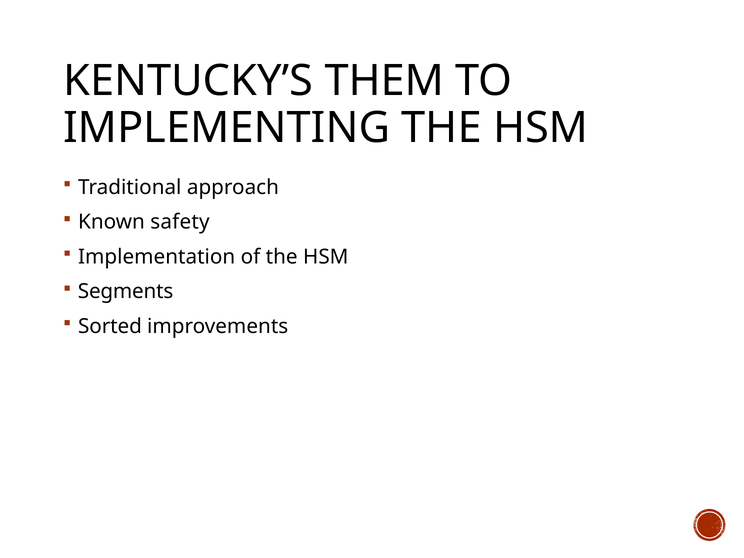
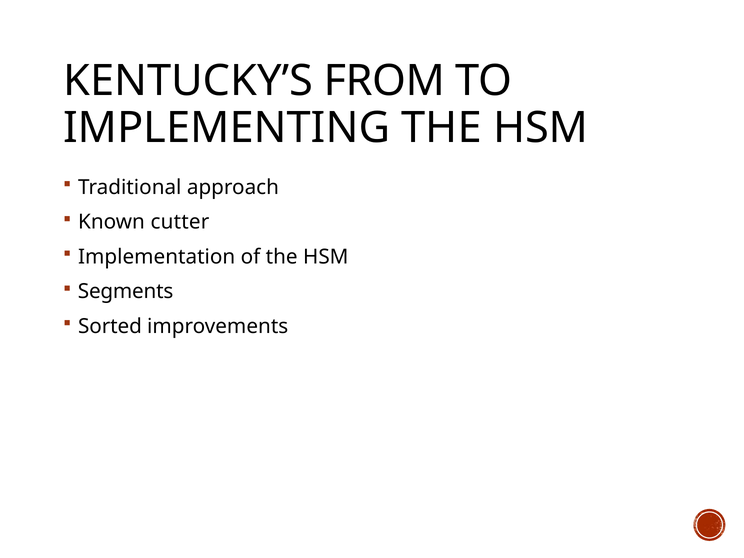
THEM: THEM -> FROM (384, 81)
safety: safety -> cutter (180, 222)
